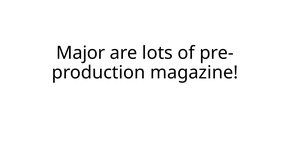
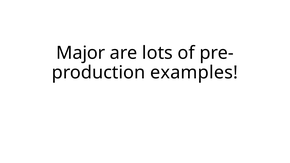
magazine: magazine -> examples (194, 72)
